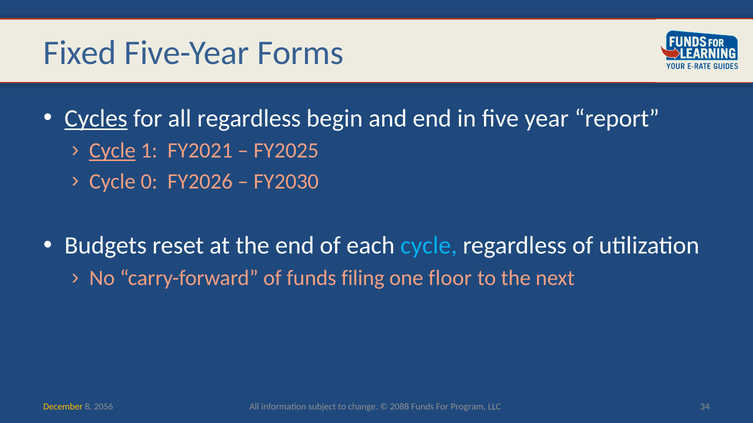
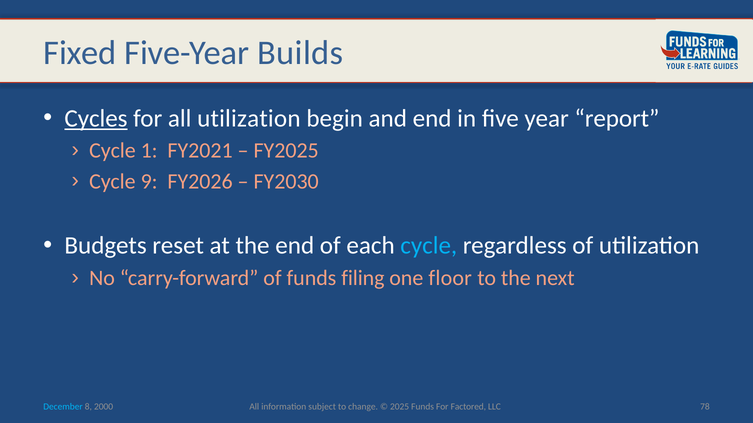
Forms: Forms -> Builds (300, 53)
all regardless: regardless -> utilization (249, 118)
Cycle underline: present -> none (112, 151)
0: 0 -> 9 (149, 182)
2088: 2088 -> 2025 (400, 407)
Program: Program -> Factored (468, 407)
34: 34 -> 78 (705, 407)
December colour: yellow -> light blue (63, 407)
2056: 2056 -> 2000 (104, 407)
